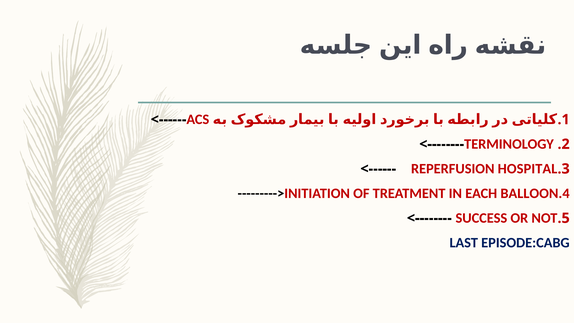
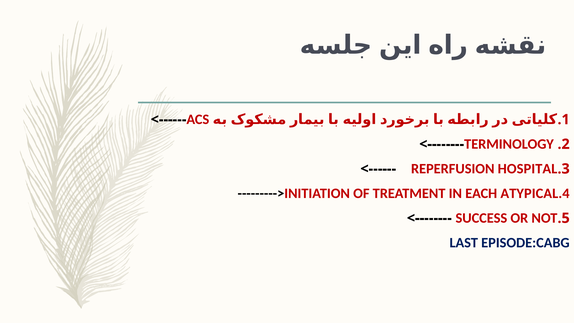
BALLOON.4: BALLOON.4 -> ATYPICAL.4 (535, 193)
